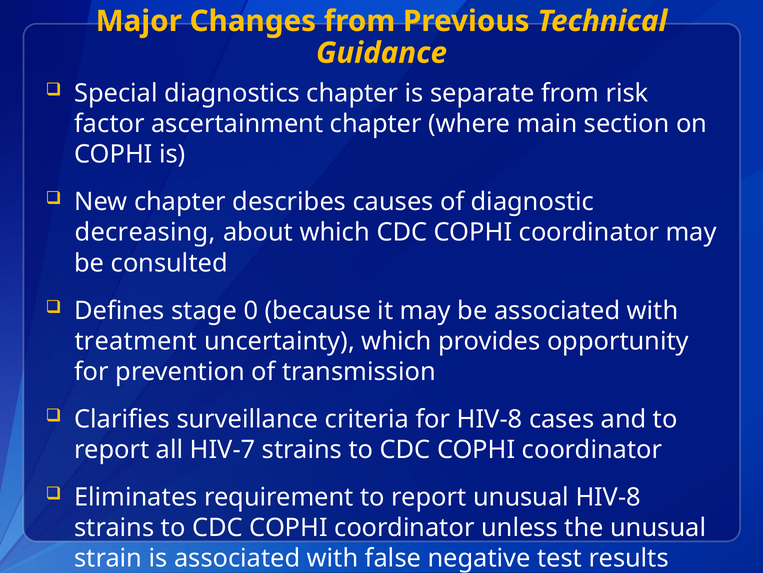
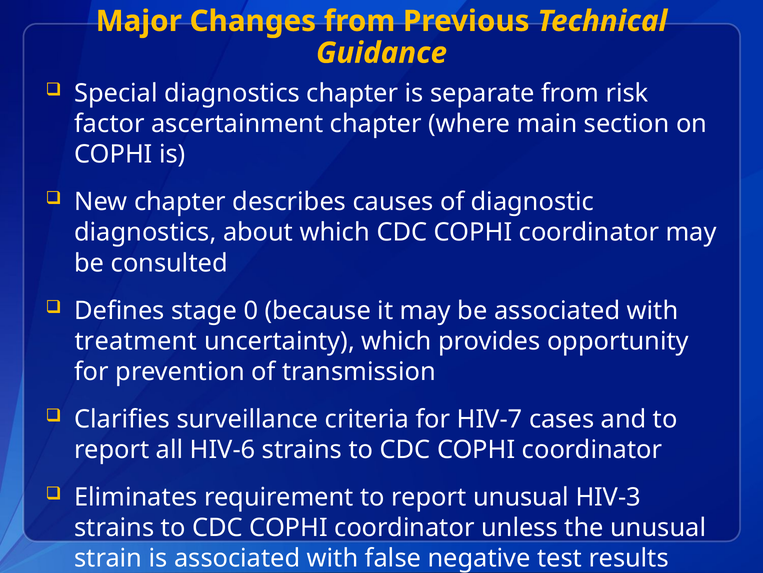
decreasing: decreasing -> diagnostics (145, 232)
for HIV-8: HIV-8 -> HIV-7 (490, 419)
HIV-7: HIV-7 -> HIV-6 (223, 449)
unusual HIV-8: HIV-8 -> HIV-3 (608, 497)
